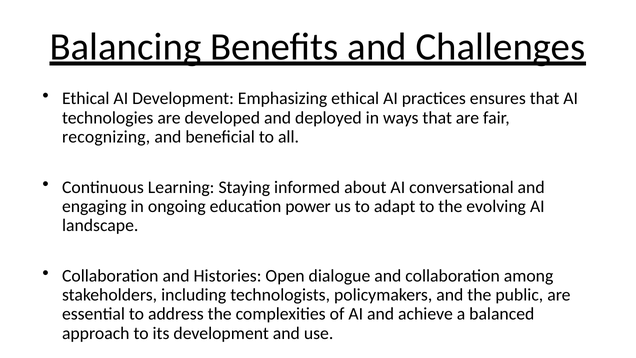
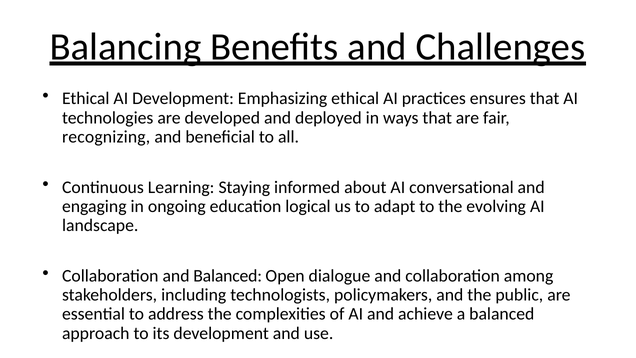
power: power -> logical (308, 206)
and Histories: Histories -> Balanced (228, 276)
